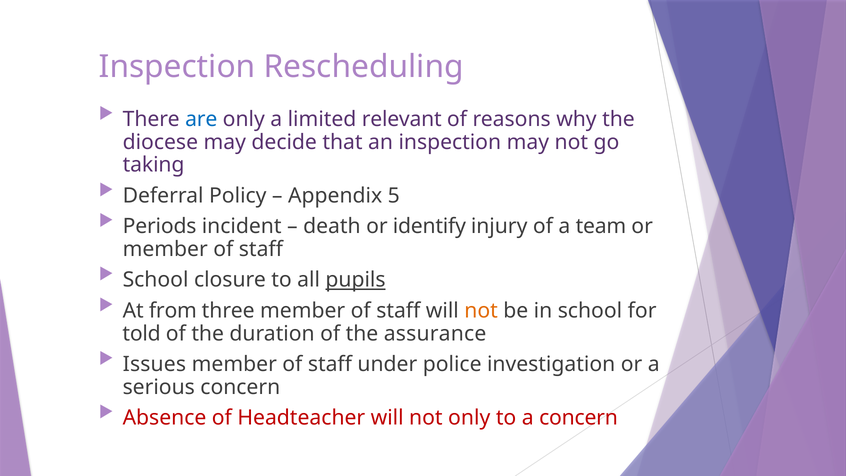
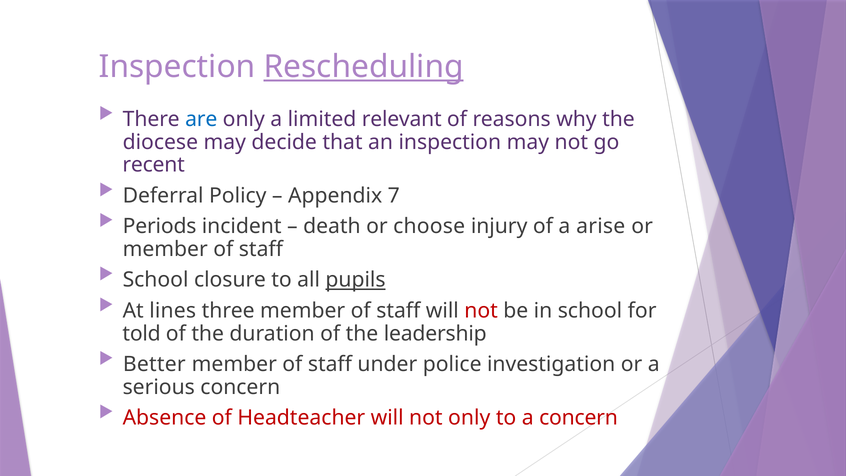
Rescheduling underline: none -> present (364, 67)
taking: taking -> recent (154, 165)
5: 5 -> 7 (394, 196)
identify: identify -> choose (429, 226)
team: team -> arise (601, 226)
from: from -> lines (173, 311)
not colour: orange -> red (481, 311)
assurance: assurance -> leadership (435, 334)
Issues: Issues -> Better (154, 364)
